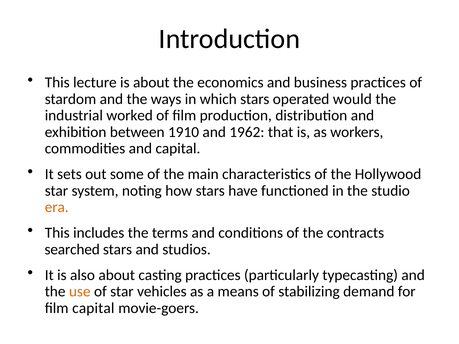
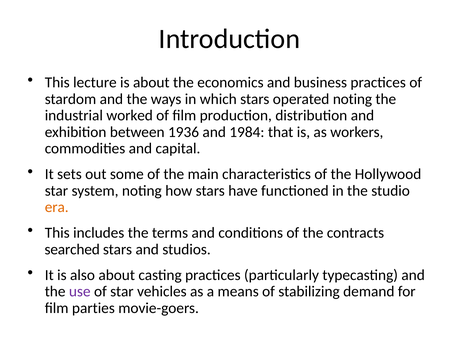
operated would: would -> noting (352, 99)
1910: 1910 -> 1936 (184, 132)
1962: 1962 -> 1984 (247, 132)
use colour: orange -> purple (80, 292)
film capital: capital -> parties (93, 308)
